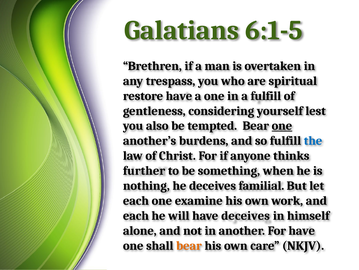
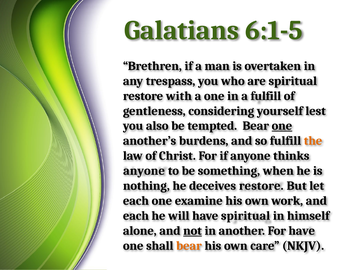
restore have: have -> with (179, 96)
the colour: blue -> orange (313, 140)
further: further -> anyone (144, 170)
deceives familial: familial -> restore (261, 185)
have deceives: deceives -> spiritual (246, 215)
not underline: none -> present (192, 230)
